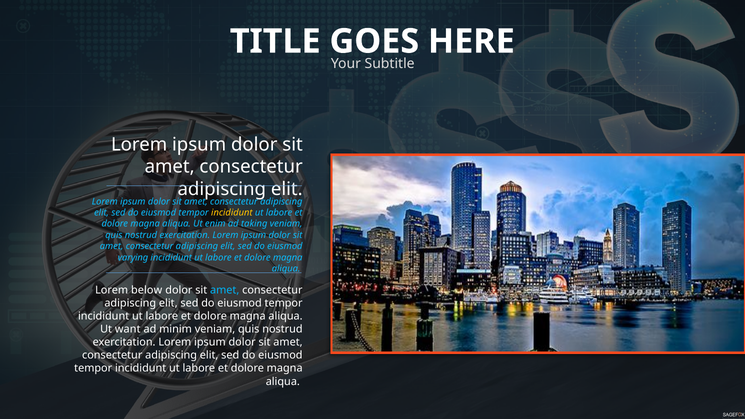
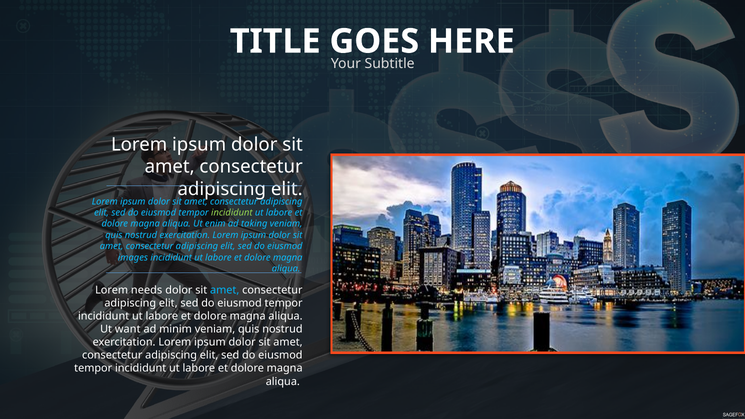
incididunt colour: yellow -> light green (232, 213)
varying: varying -> images (133, 257)
below: below -> needs (147, 290)
